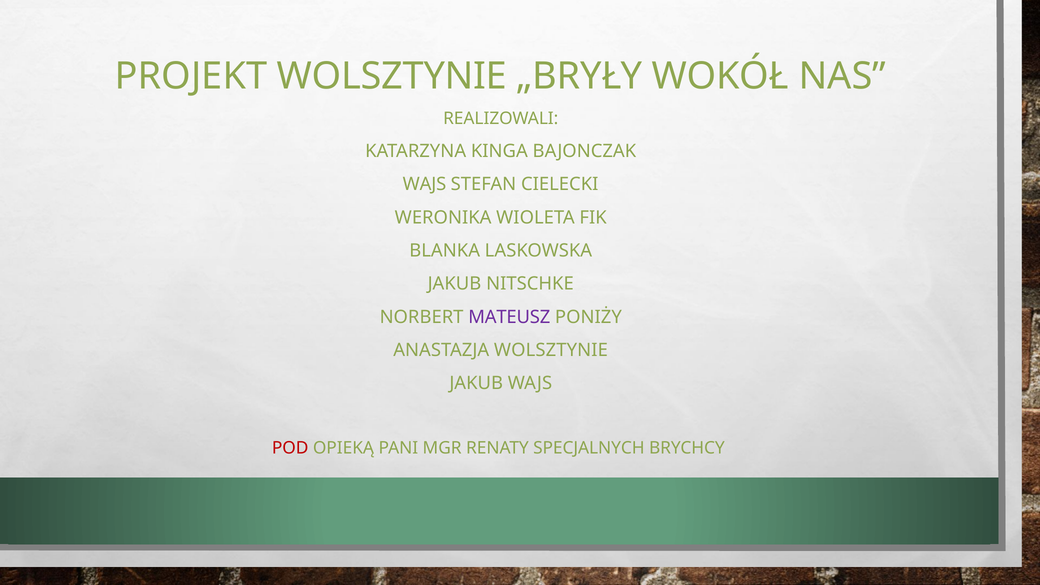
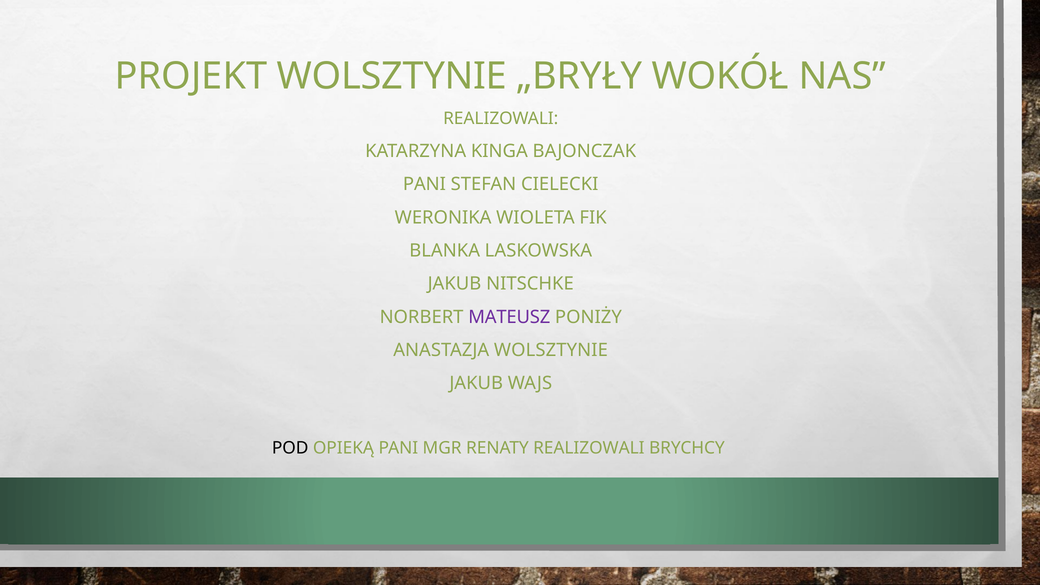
WAJS: WAJS -> PANI (424, 184)
POD colour: red -> black (290, 448)
RENATY SPECJALNYCH: SPECJALNYCH -> REALIZOWALI (589, 448)
